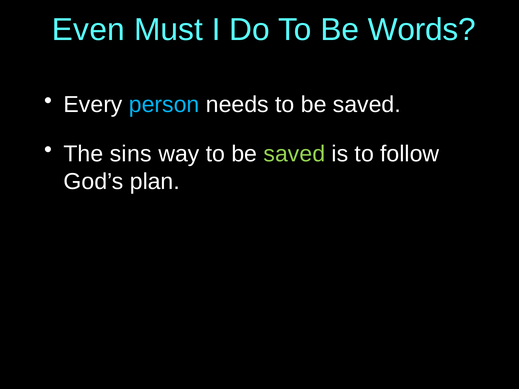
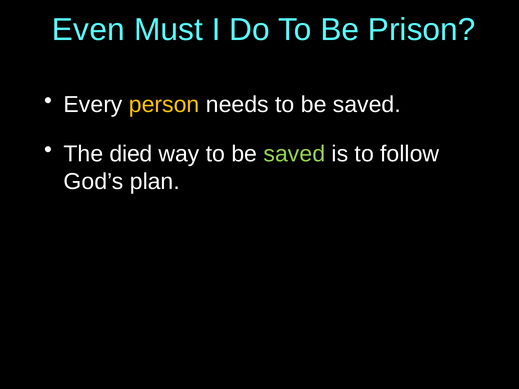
Words: Words -> Prison (422, 30)
person colour: light blue -> yellow (164, 105)
sins: sins -> died (131, 154)
